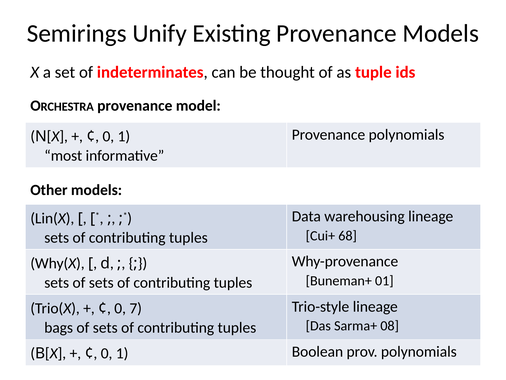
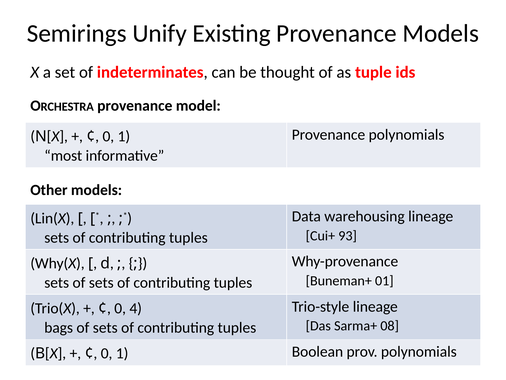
68: 68 -> 93 (348, 235)
7: 7 -> 4 (136, 308)
